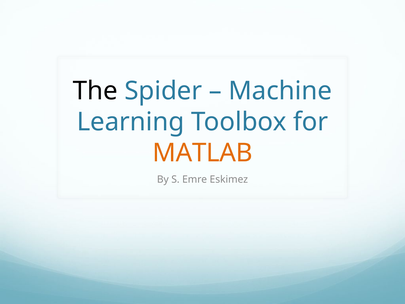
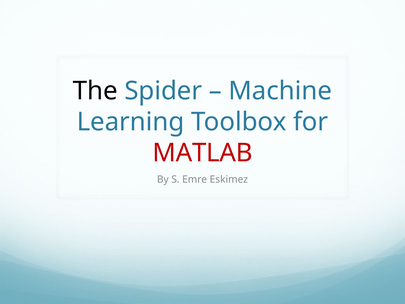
MATLAB colour: orange -> red (203, 153)
